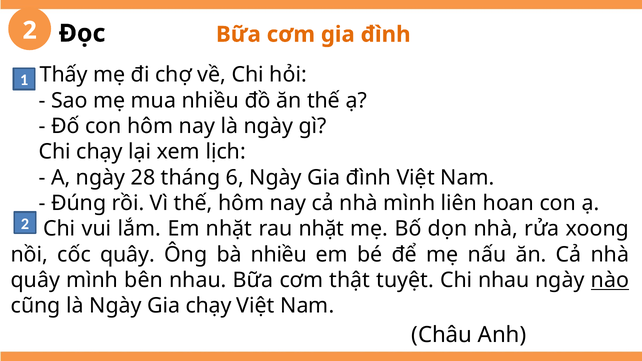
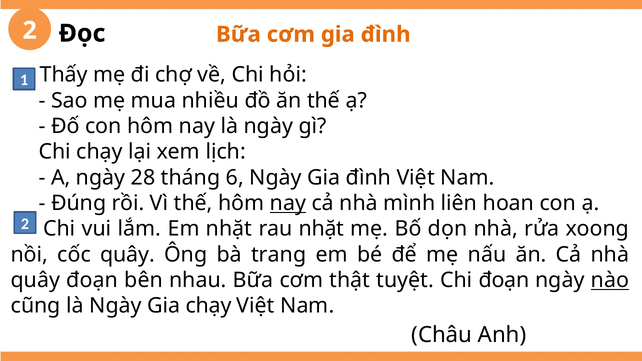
nay underline: none -> present (288, 203)
bà nhiều: nhiều -> trang (279, 255)
quây mình: mình -> đoạn (92, 280)
Chi nhau: nhau -> đoạn (504, 280)
